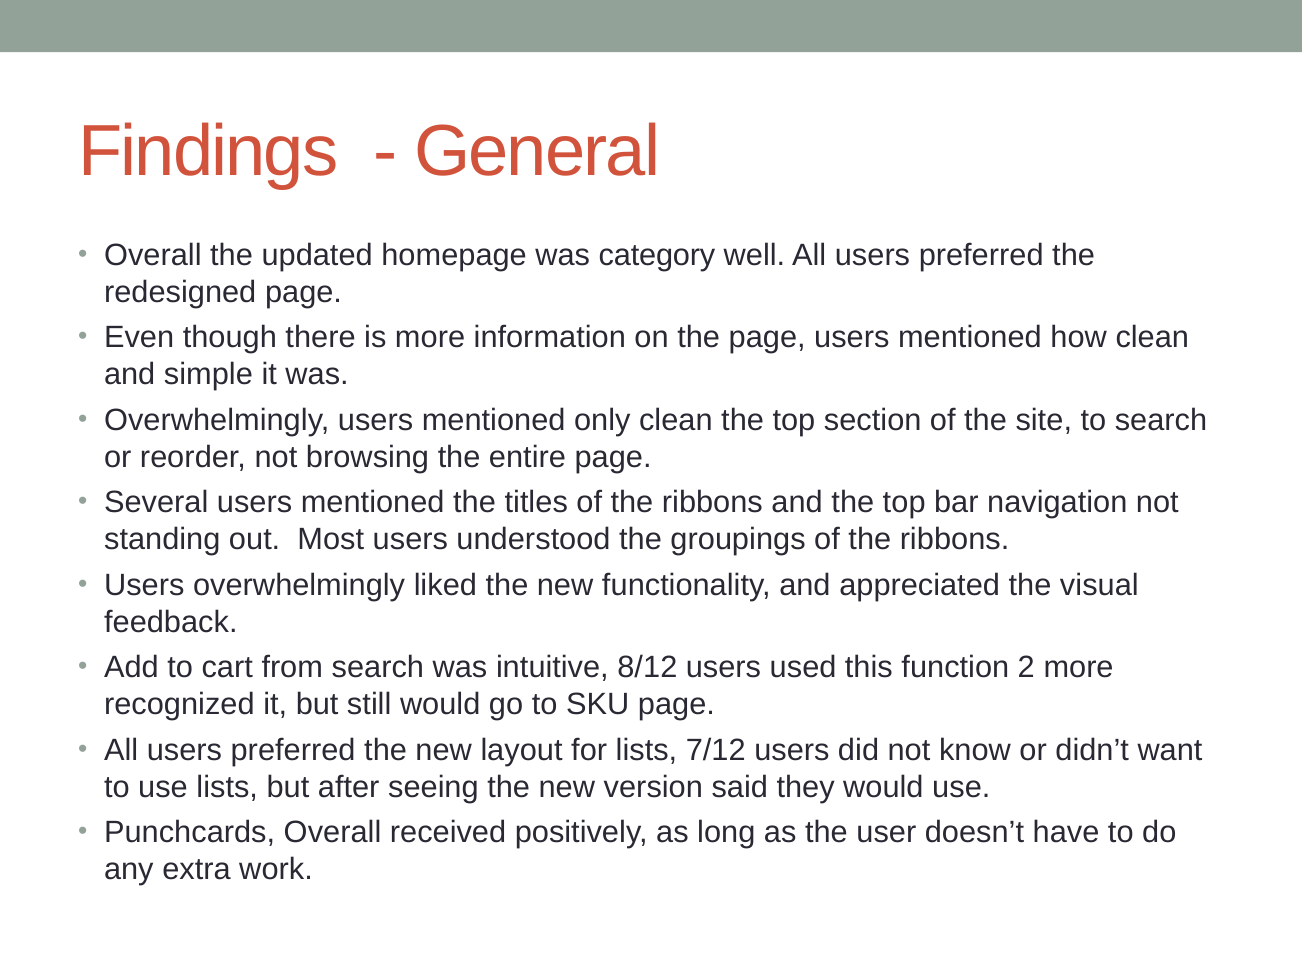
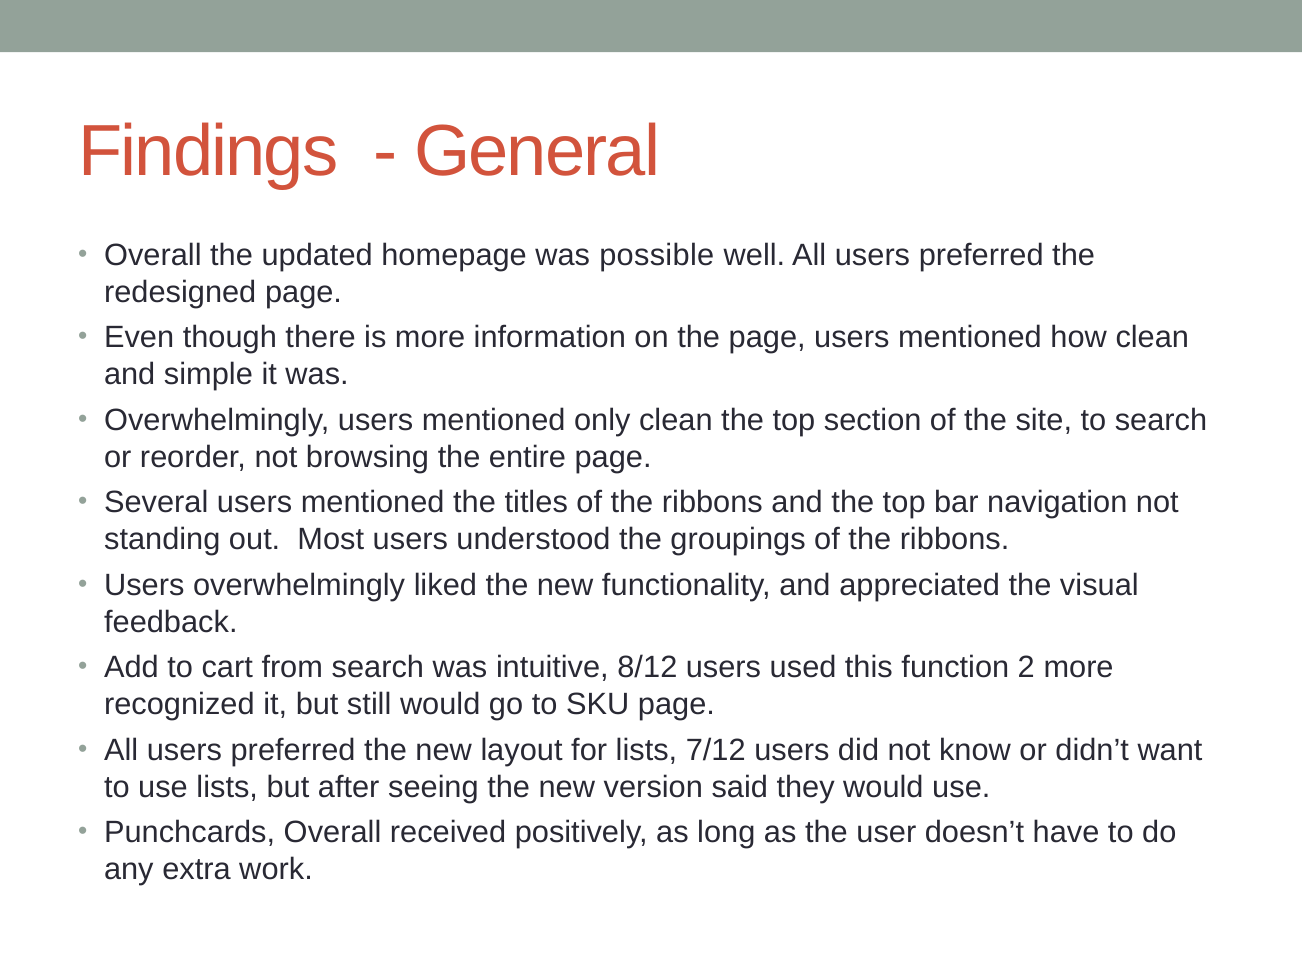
category: category -> possible (657, 255)
